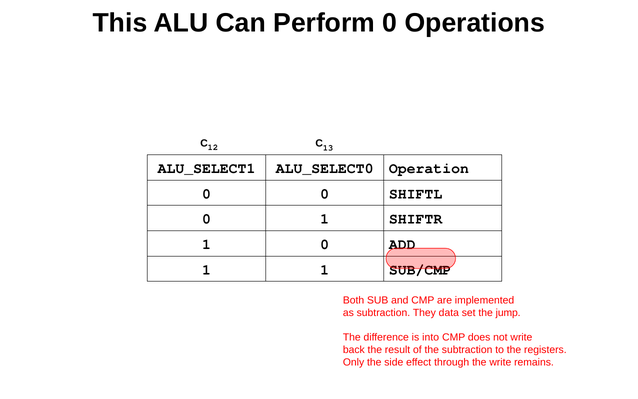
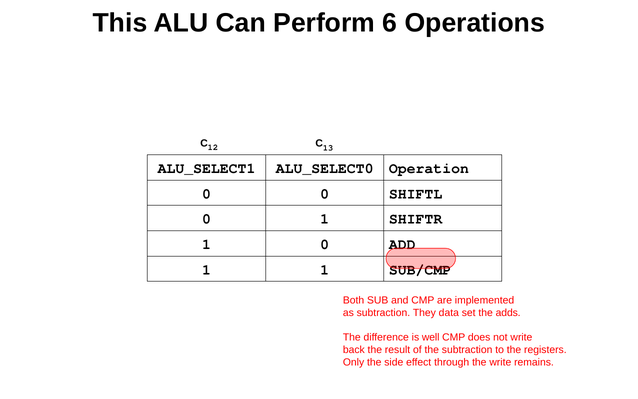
Perform 0: 0 -> 6 (390, 23)
jump: jump -> adds (508, 312)
into: into -> well (431, 337)
